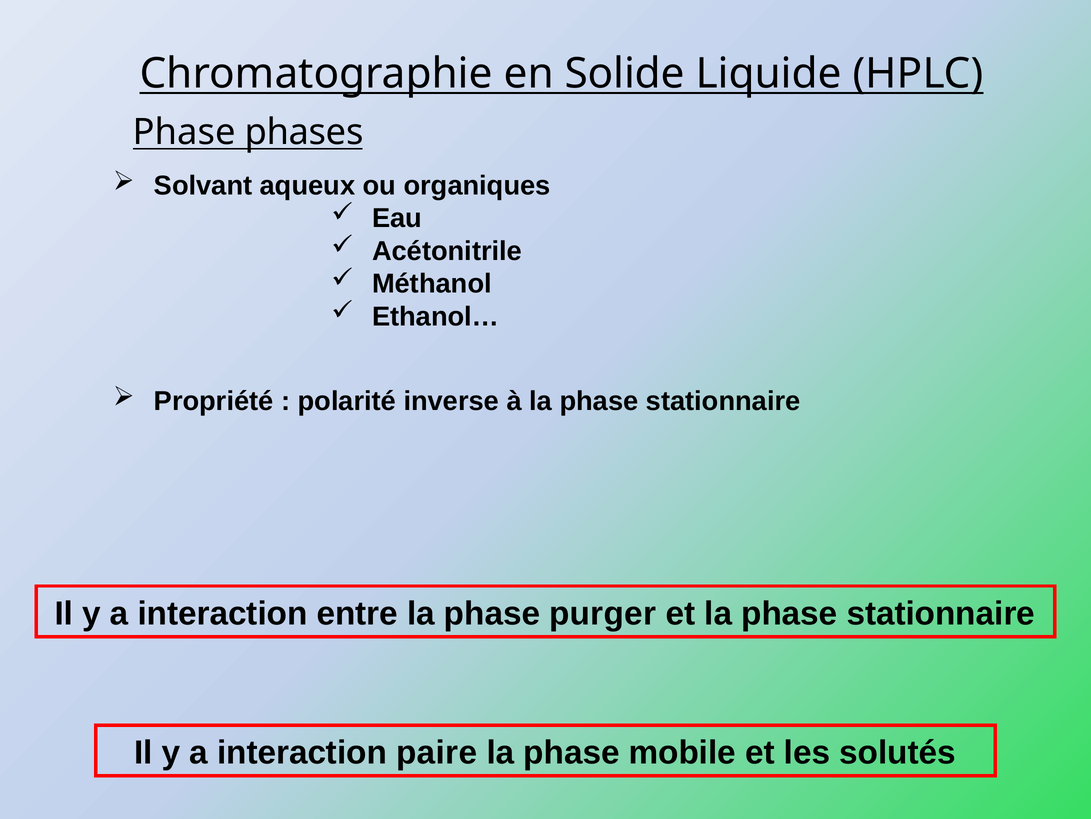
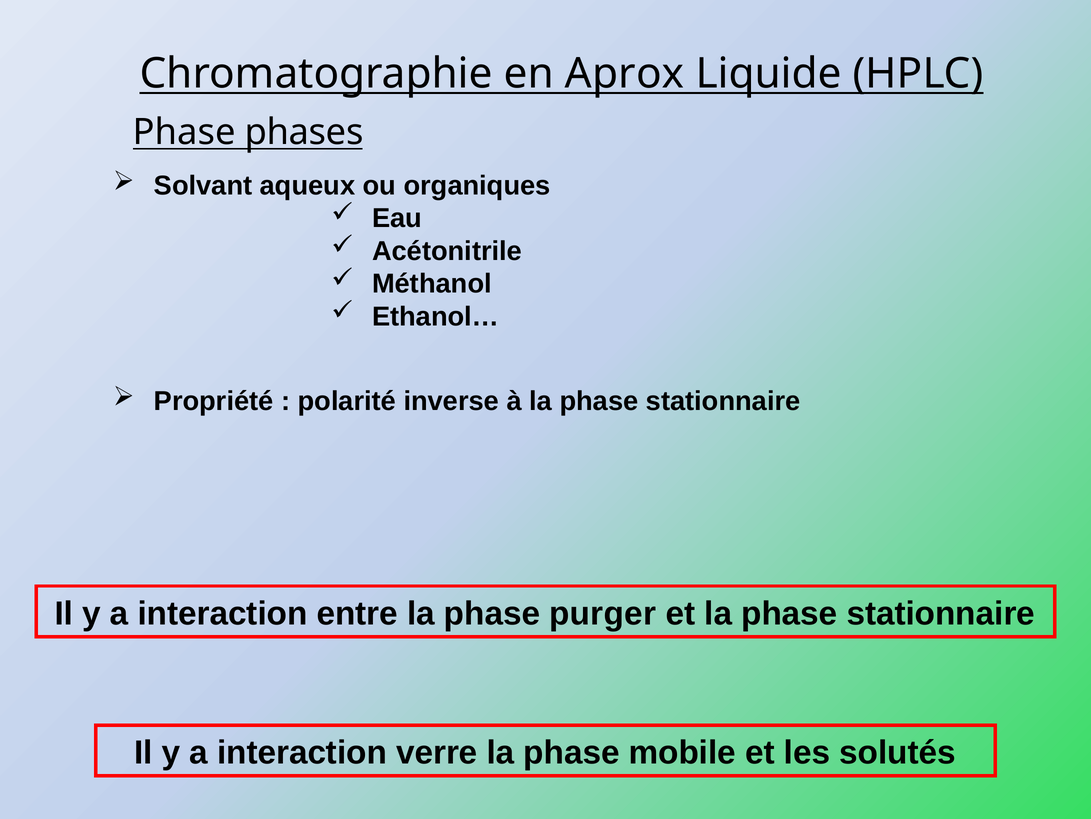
Solide: Solide -> Aprox (625, 74)
paire: paire -> verre (437, 752)
